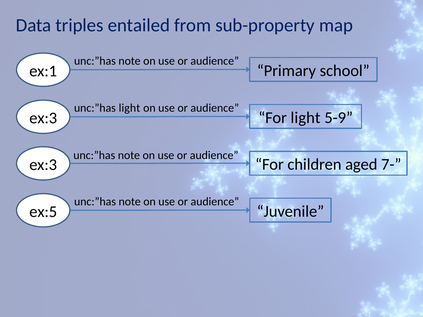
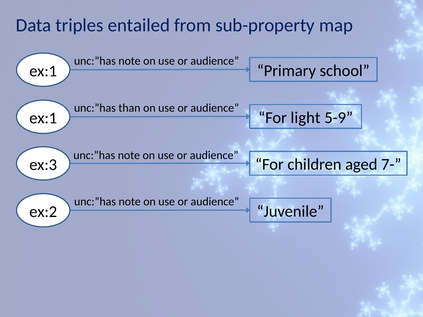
unc:”has light: light -> than (129, 108)
ex:3: ex:3 -> ex:1 (43, 118)
ex:5: ex:5 -> ex:2 (43, 212)
